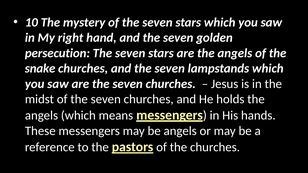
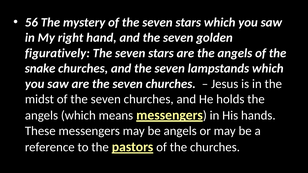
10: 10 -> 56 (31, 22)
persecution: persecution -> figuratively (57, 53)
